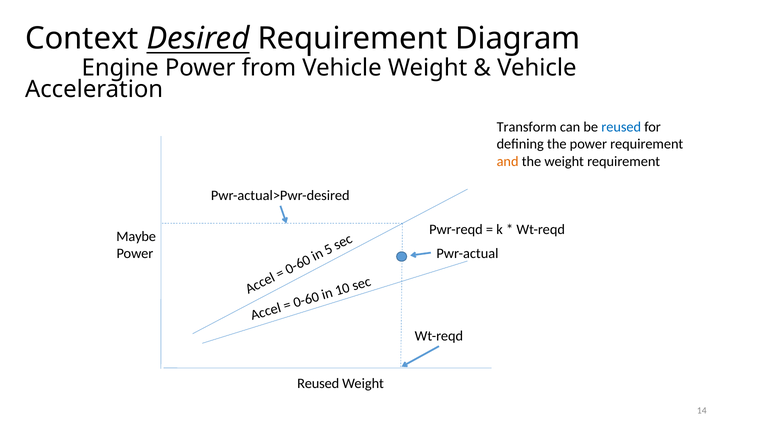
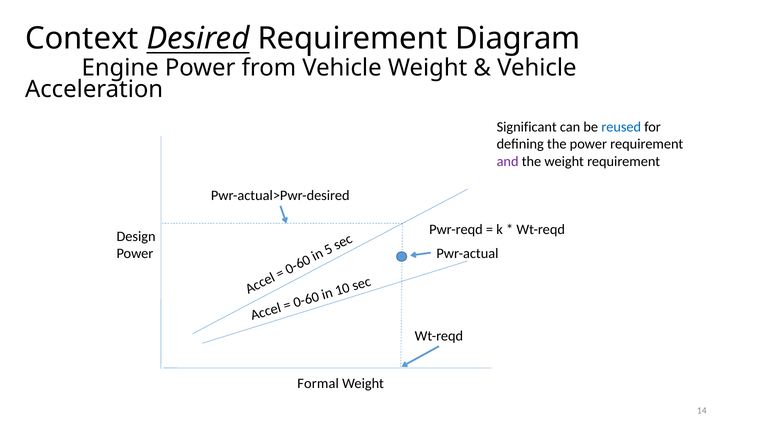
Transform: Transform -> Significant (527, 127)
and colour: orange -> purple (508, 162)
Maybe: Maybe -> Design (136, 237)
Reused: Reused -> Formal (318, 384)
